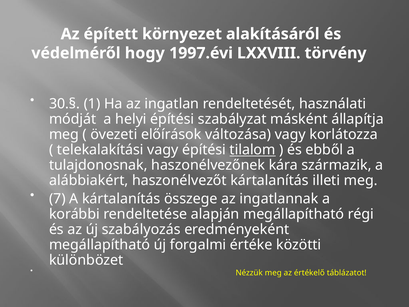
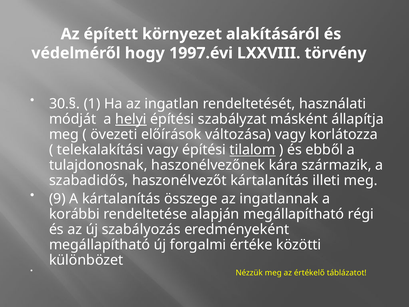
helyi underline: none -> present (131, 119)
alábbiakért: alábbiakért -> szabadidős (89, 180)
7: 7 -> 9 (57, 199)
